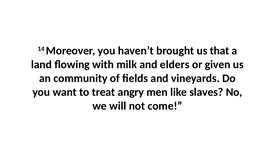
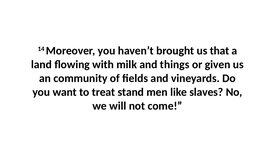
elders: elders -> things (175, 64)
angry: angry -> stand (131, 92)
